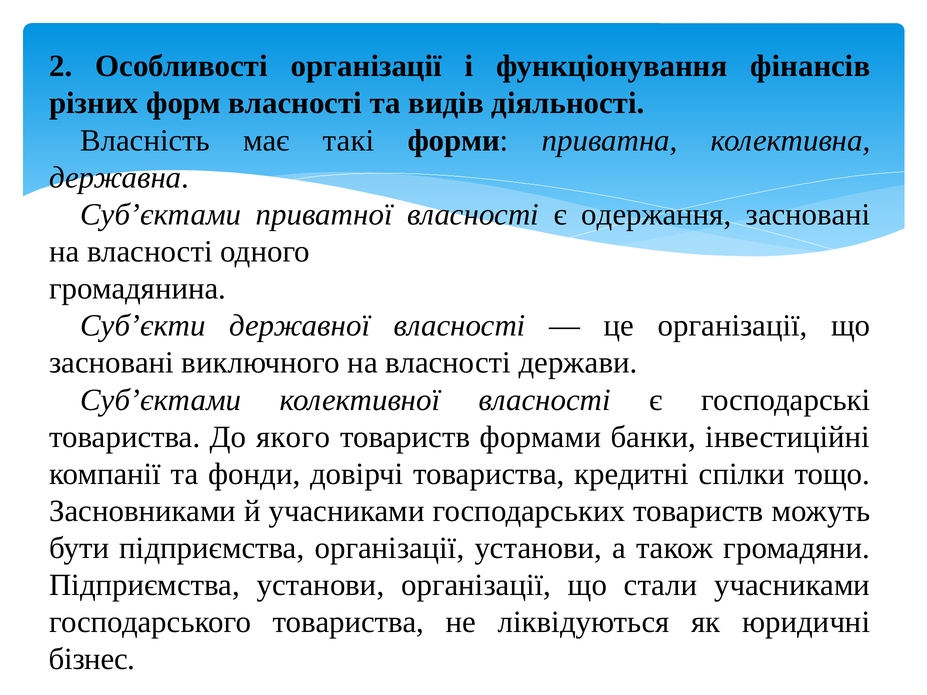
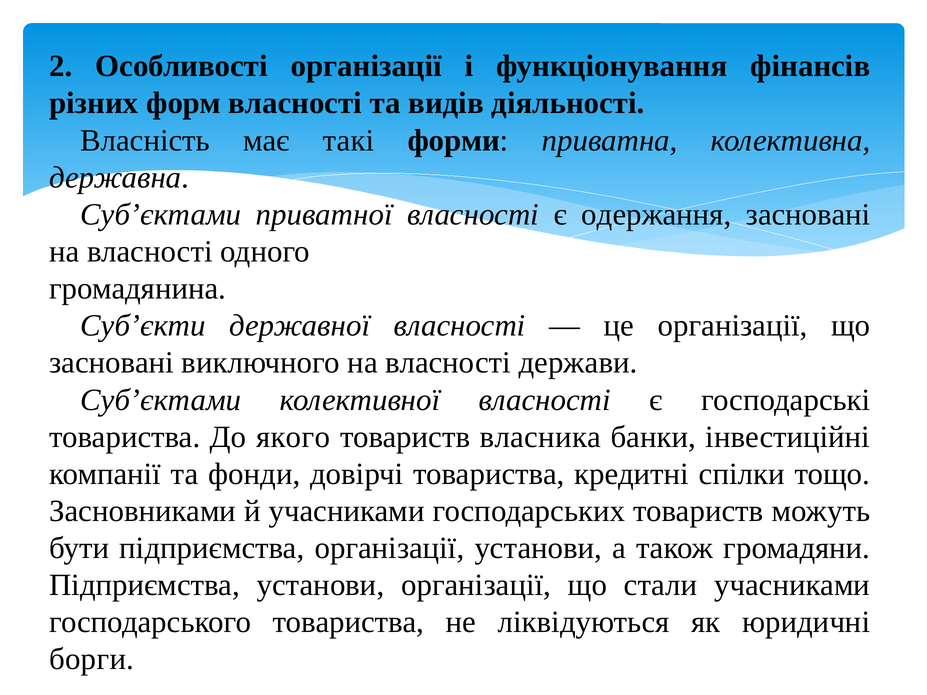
формами: формами -> власника (540, 437)
бізнес: бізнес -> борги (92, 660)
